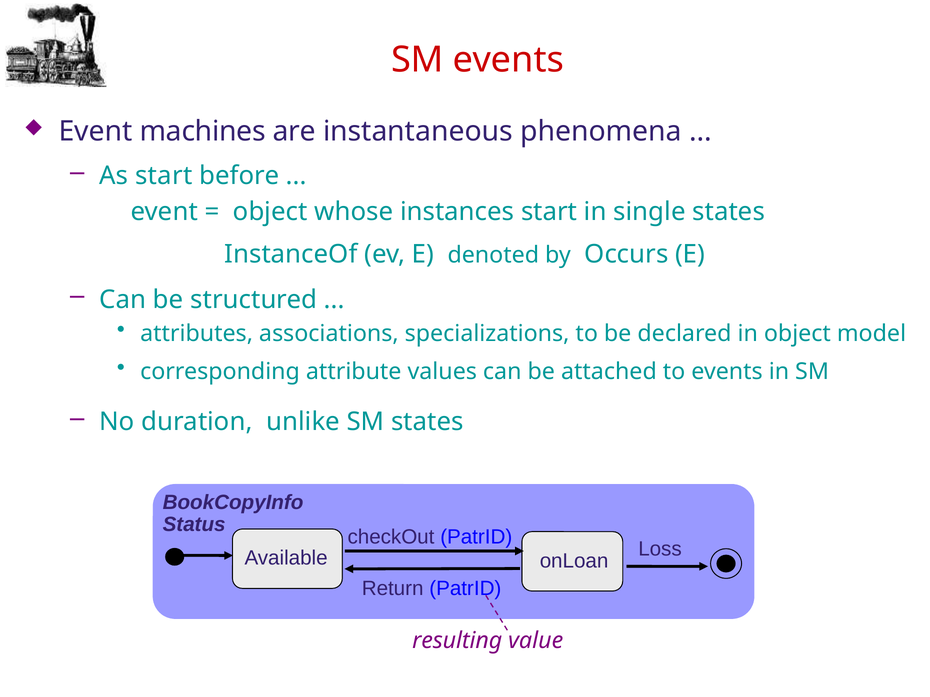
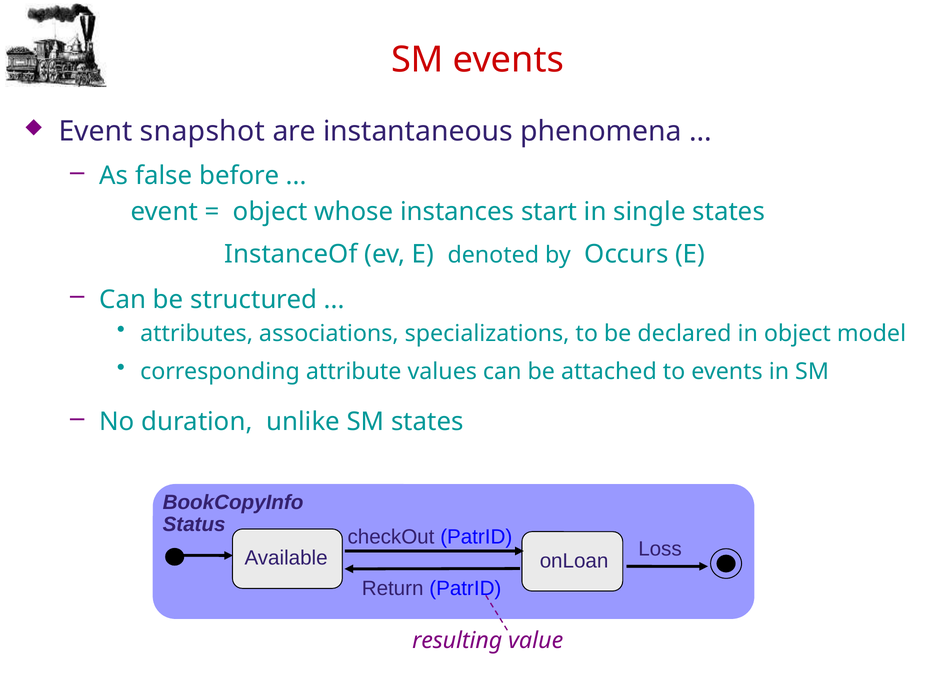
machines: machines -> snapshot (202, 132)
As start: start -> false (164, 176)
